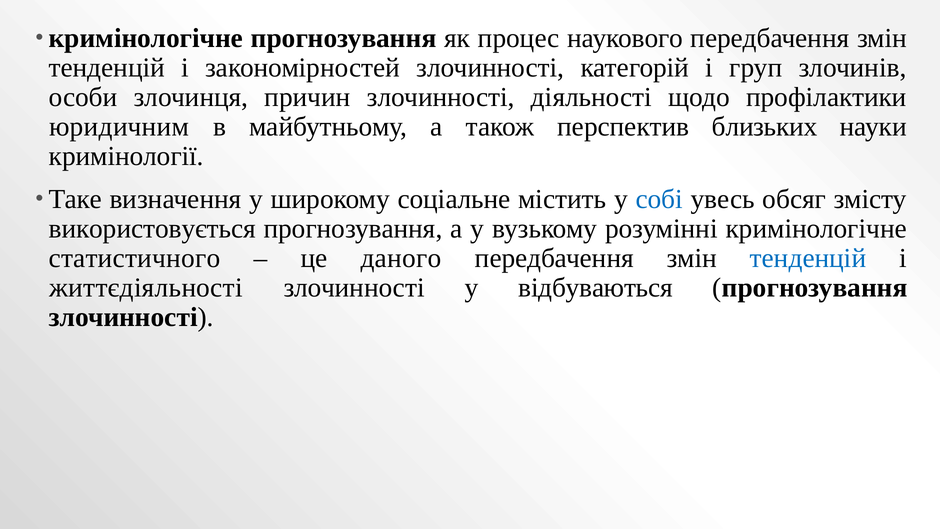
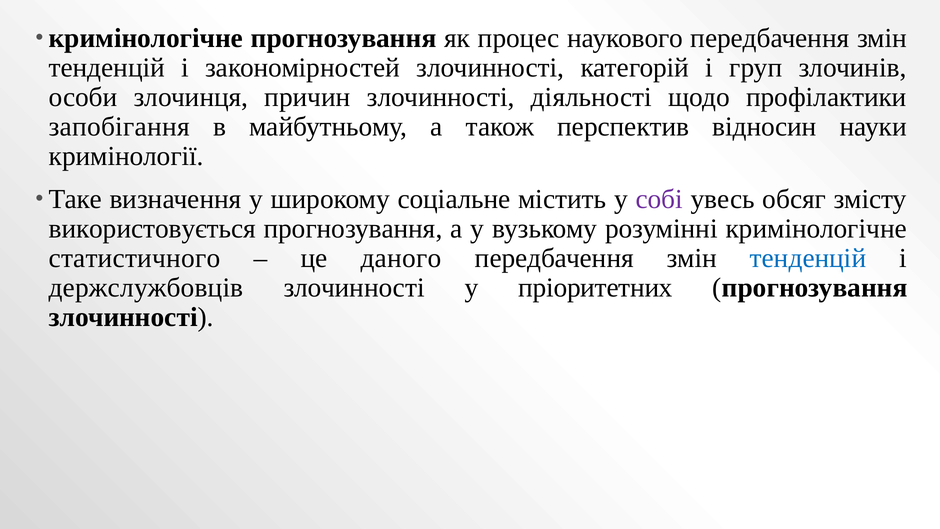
юридичним: юридичним -> запобігання (119, 127)
близьких: близьких -> відносин (765, 127)
собі colour: blue -> purple (659, 199)
життєдіяльності: життєдіяльності -> держслужбовців (146, 288)
відбуваються: відбуваються -> пріоритетних (596, 288)
